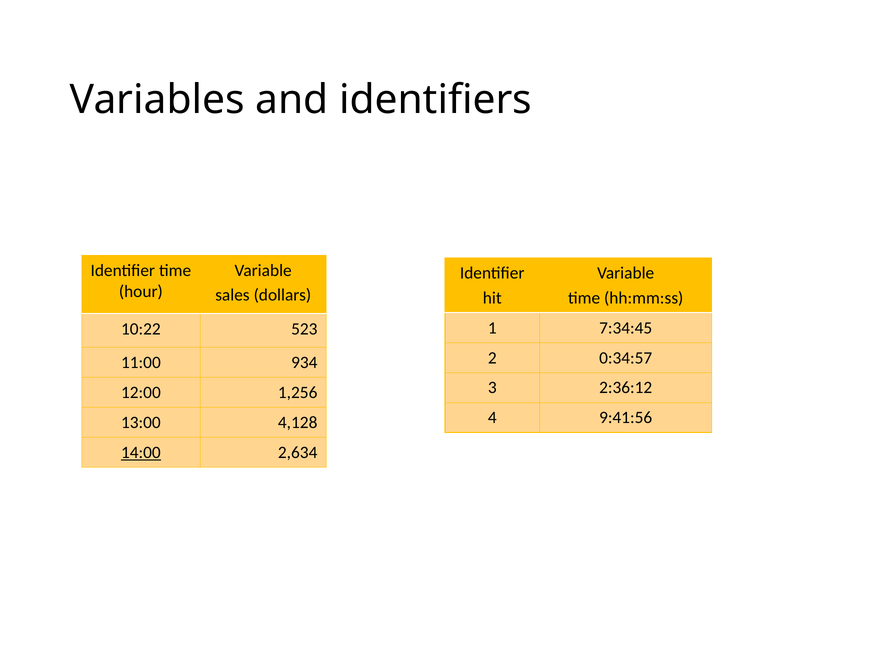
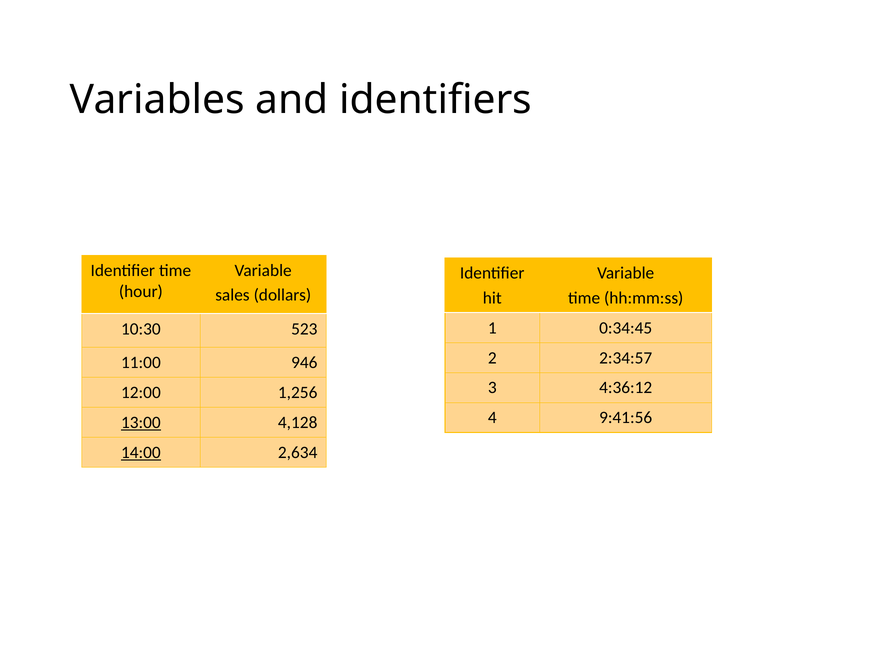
7:34:45: 7:34:45 -> 0:34:45 (626, 328)
10:22: 10:22 -> 10:30 (141, 329)
0:34:57: 0:34:57 -> 2:34:57 (626, 358)
934: 934 -> 946 (304, 363)
2:36:12: 2:36:12 -> 4:36:12 (626, 388)
13:00 underline: none -> present (141, 423)
